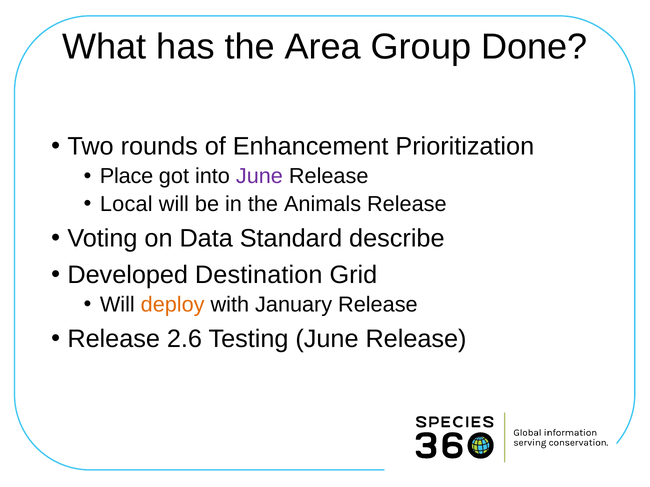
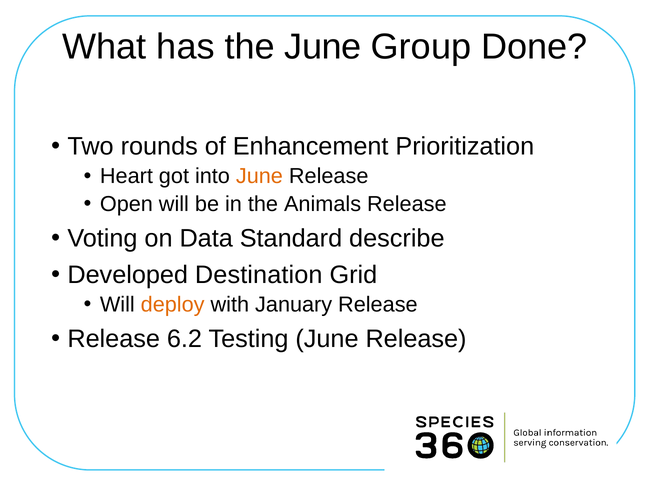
the Area: Area -> June (323, 47)
Place: Place -> Heart (126, 176)
June colour: purple -> orange (259, 176)
Local: Local -> Open (126, 204)
2.6: 2.6 -> 6.2 (184, 339)
